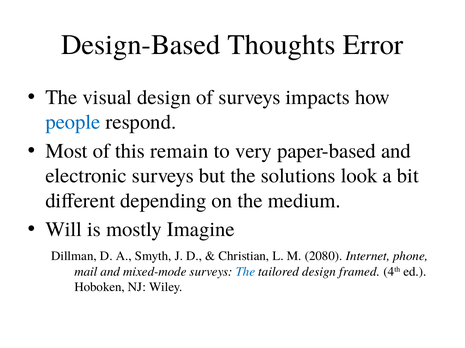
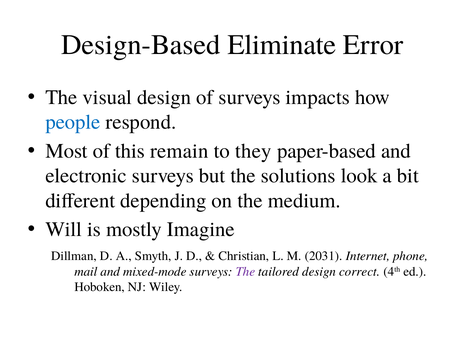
Thoughts: Thoughts -> Eliminate (282, 45)
very: very -> they (253, 151)
2080: 2080 -> 2031 (324, 257)
The colour: blue -> purple (245, 272)
framed: framed -> correct (360, 272)
